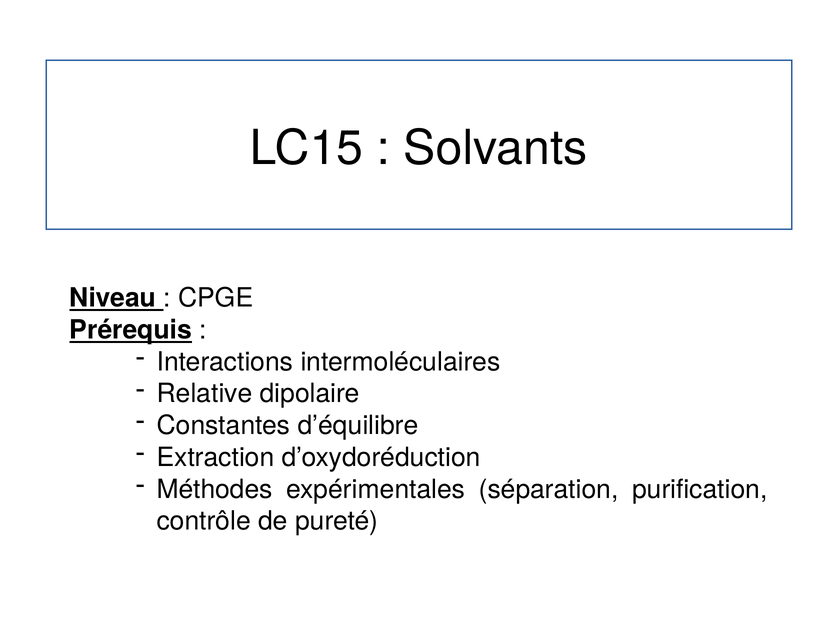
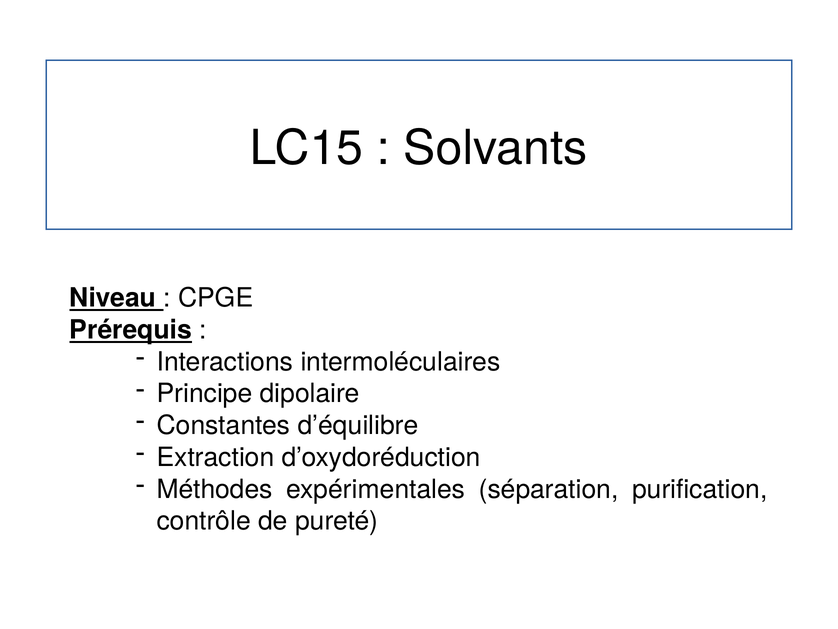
Relative: Relative -> Principe (205, 393)
